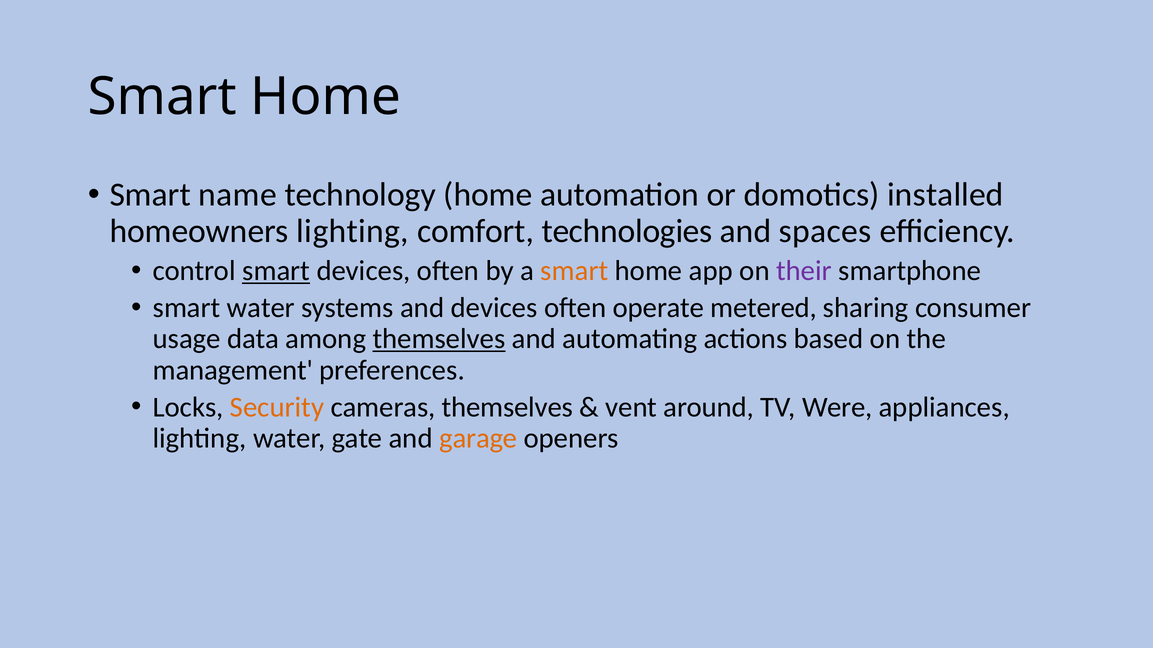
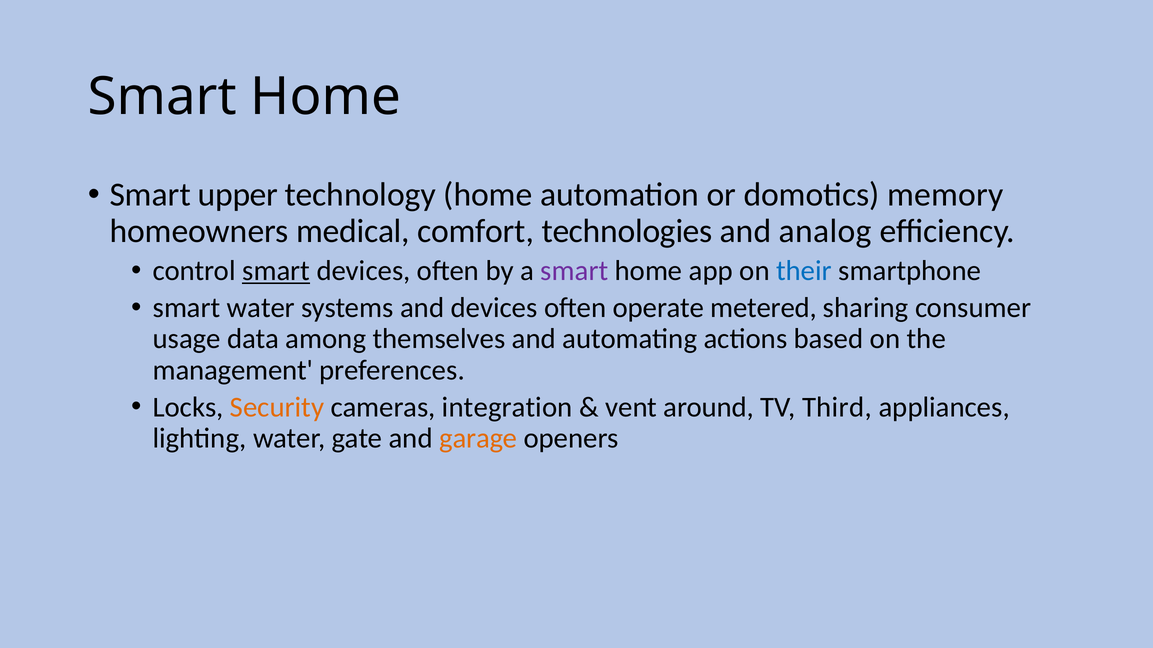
name: name -> upper (238, 195)
installed: installed -> memory (945, 195)
homeowners lighting: lighting -> medical (353, 231)
spaces: spaces -> analog (825, 231)
smart colour: orange -> purple (574, 271)
their colour: purple -> blue (804, 271)
themselves underline: present -> none (439, 339)
cameras themselves: themselves -> integration (507, 407)
Were: Were -> Third (837, 407)
